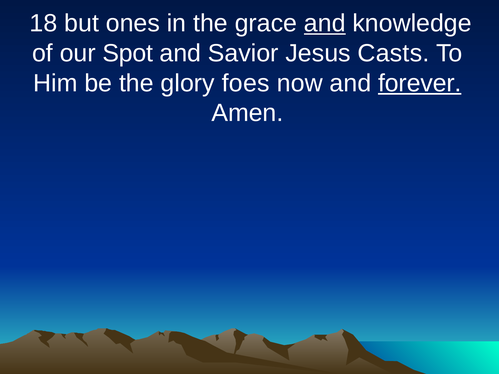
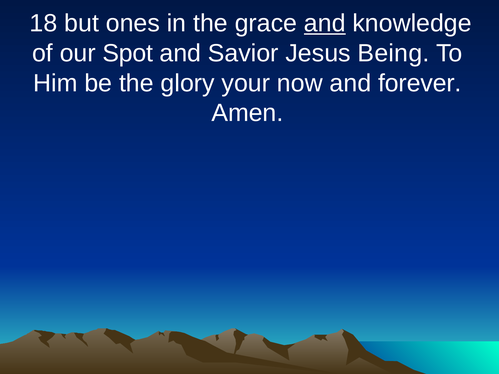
Casts: Casts -> Being (393, 53)
foes: foes -> your (246, 83)
forever underline: present -> none (420, 83)
